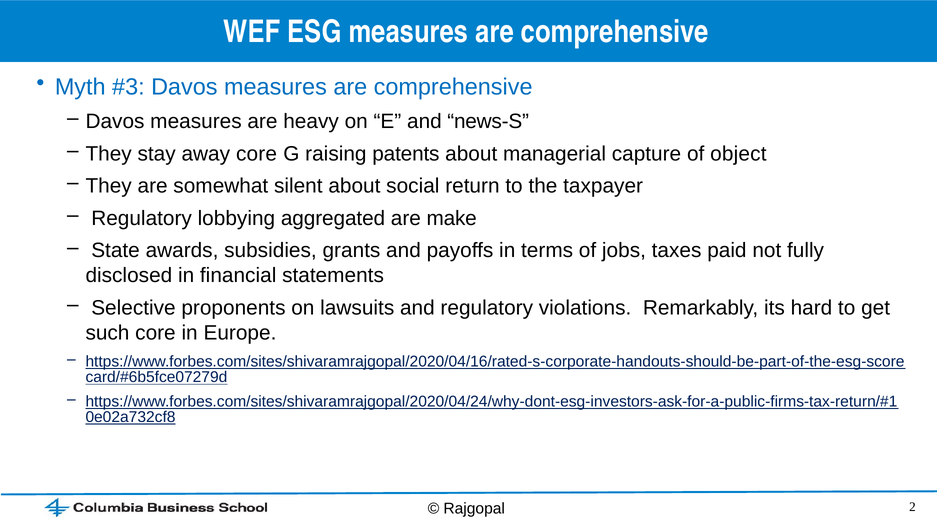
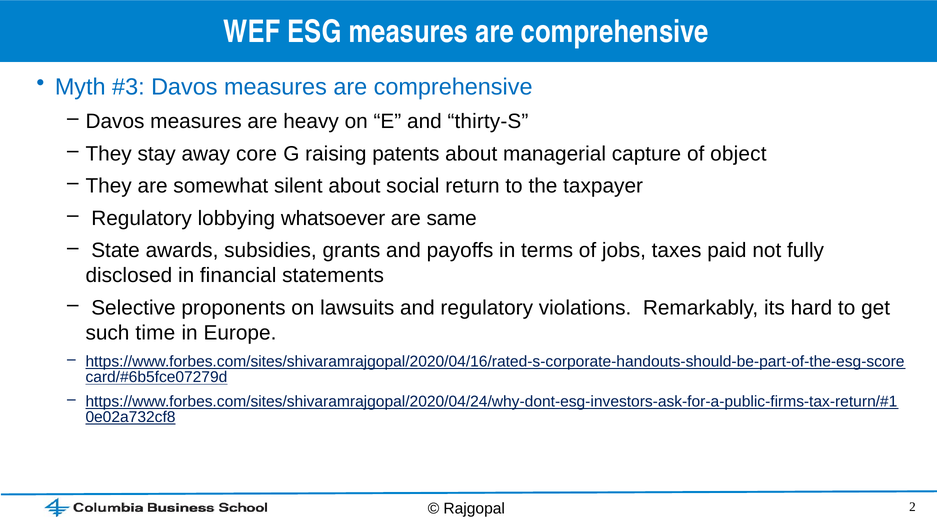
news-S: news-S -> thirty-S (488, 121)
aggregated: aggregated -> whatsoever (333, 218)
make: make -> same (452, 218)
such core: core -> time (155, 333)
